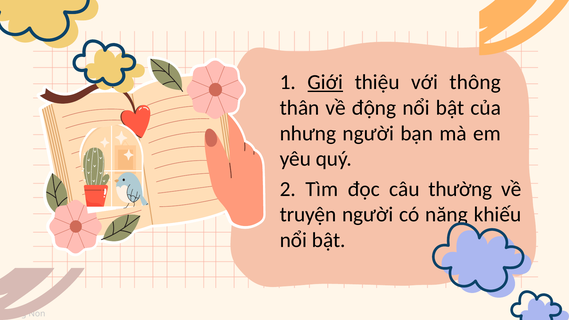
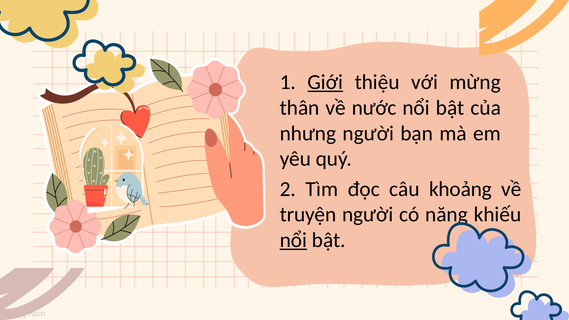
thông: thông -> mừng (475, 82)
động: động -> nước (374, 108)
thường: thường -> khoảng (460, 189)
nổi underline: none -> present (293, 240)
